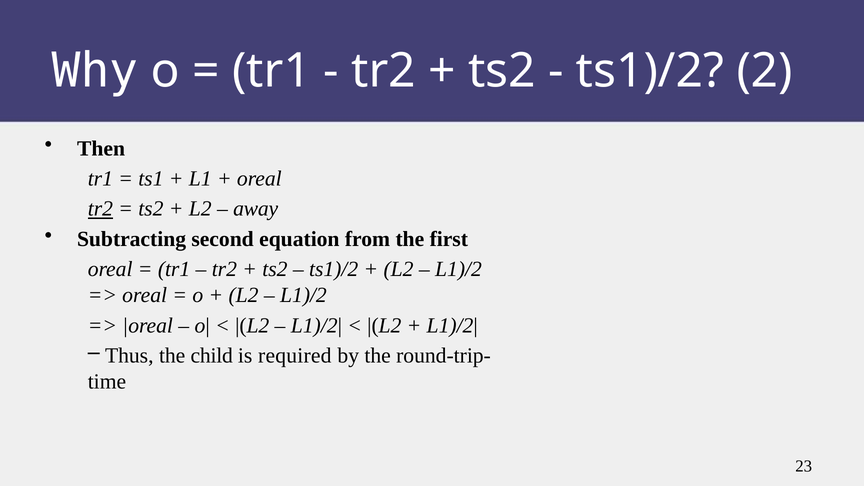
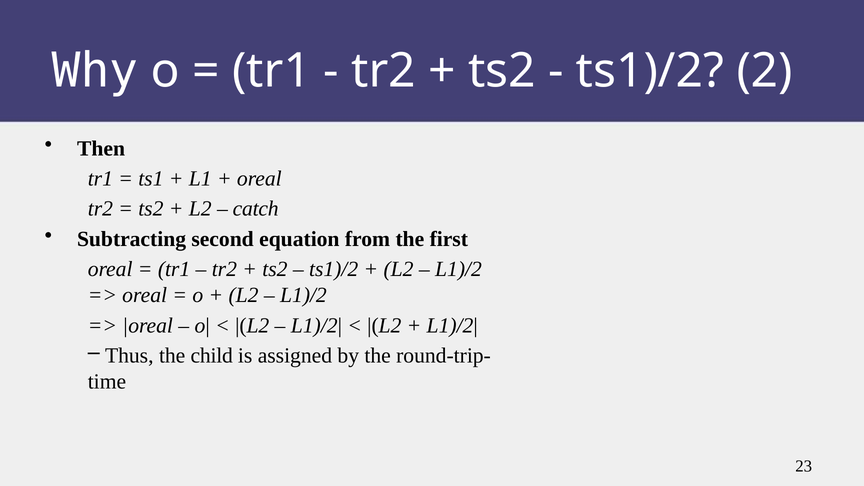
tr2 underline: present -> none (100, 209)
away: away -> catch (256, 209)
required: required -> assigned (295, 356)
